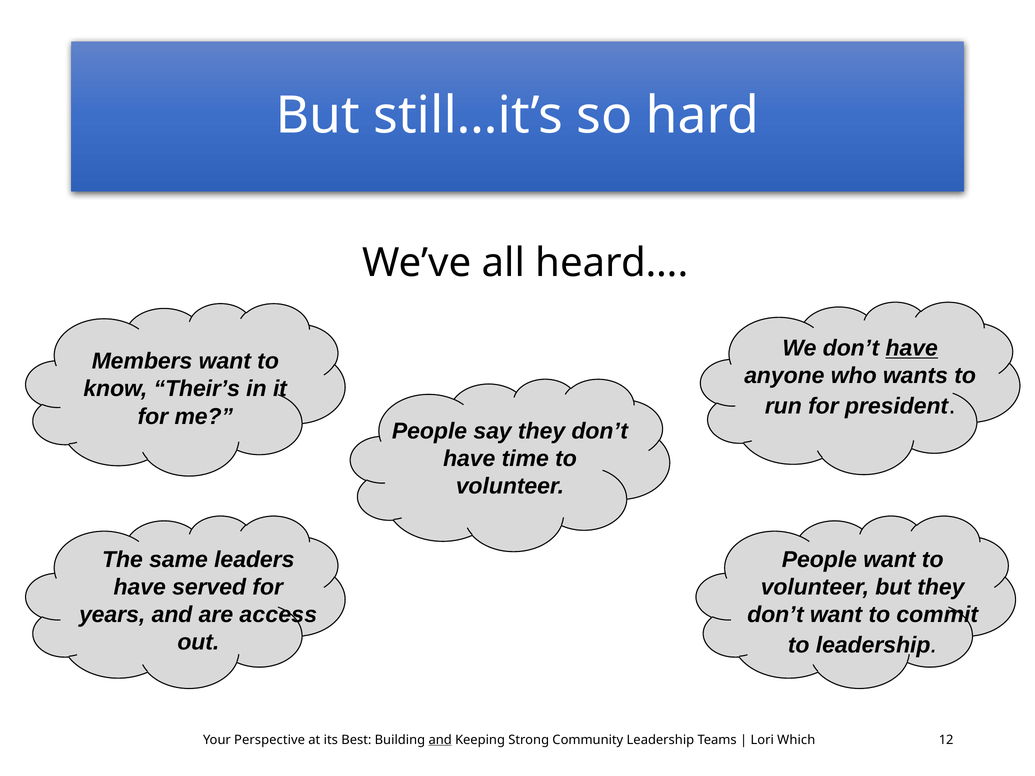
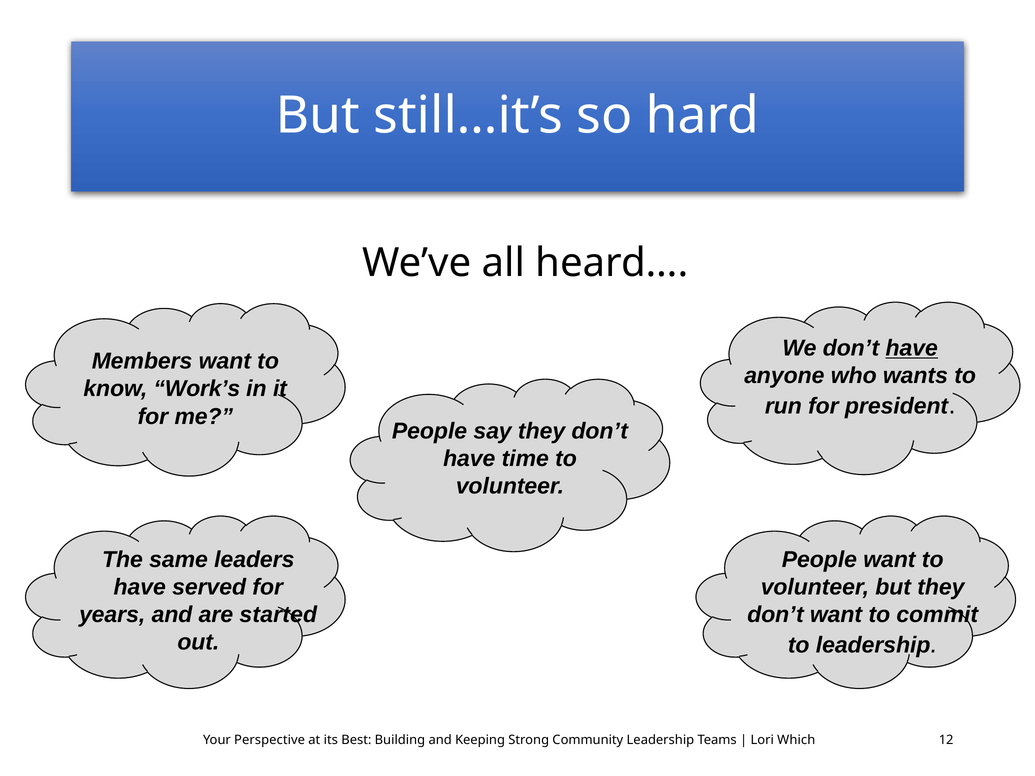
Their’s: Their’s -> Work’s (197, 389)
access: access -> started (278, 615)
and underline: present -> none (440, 740)
